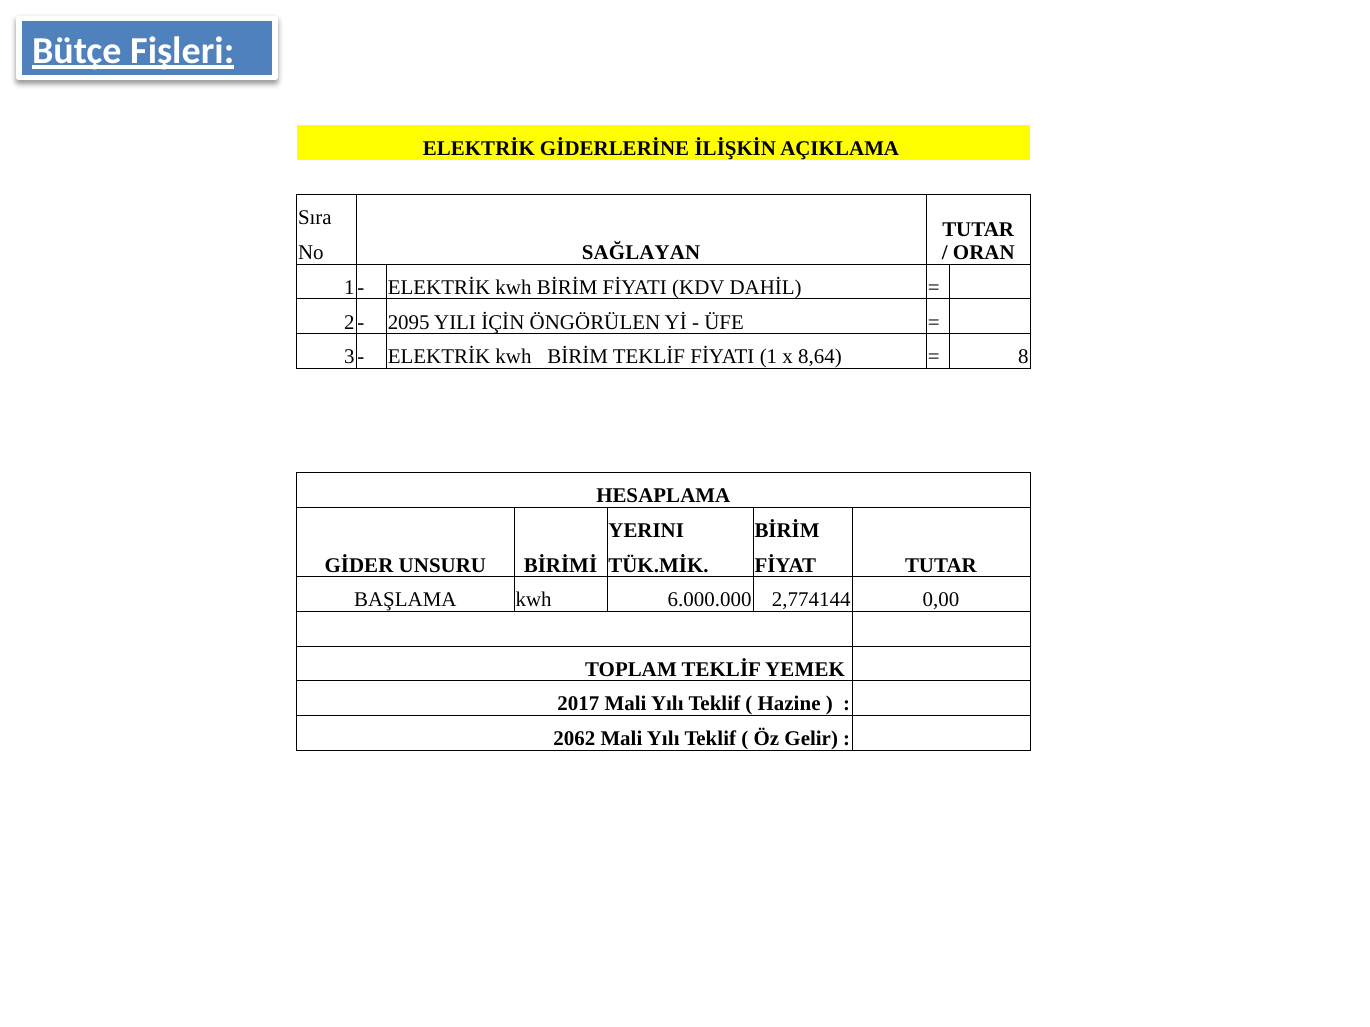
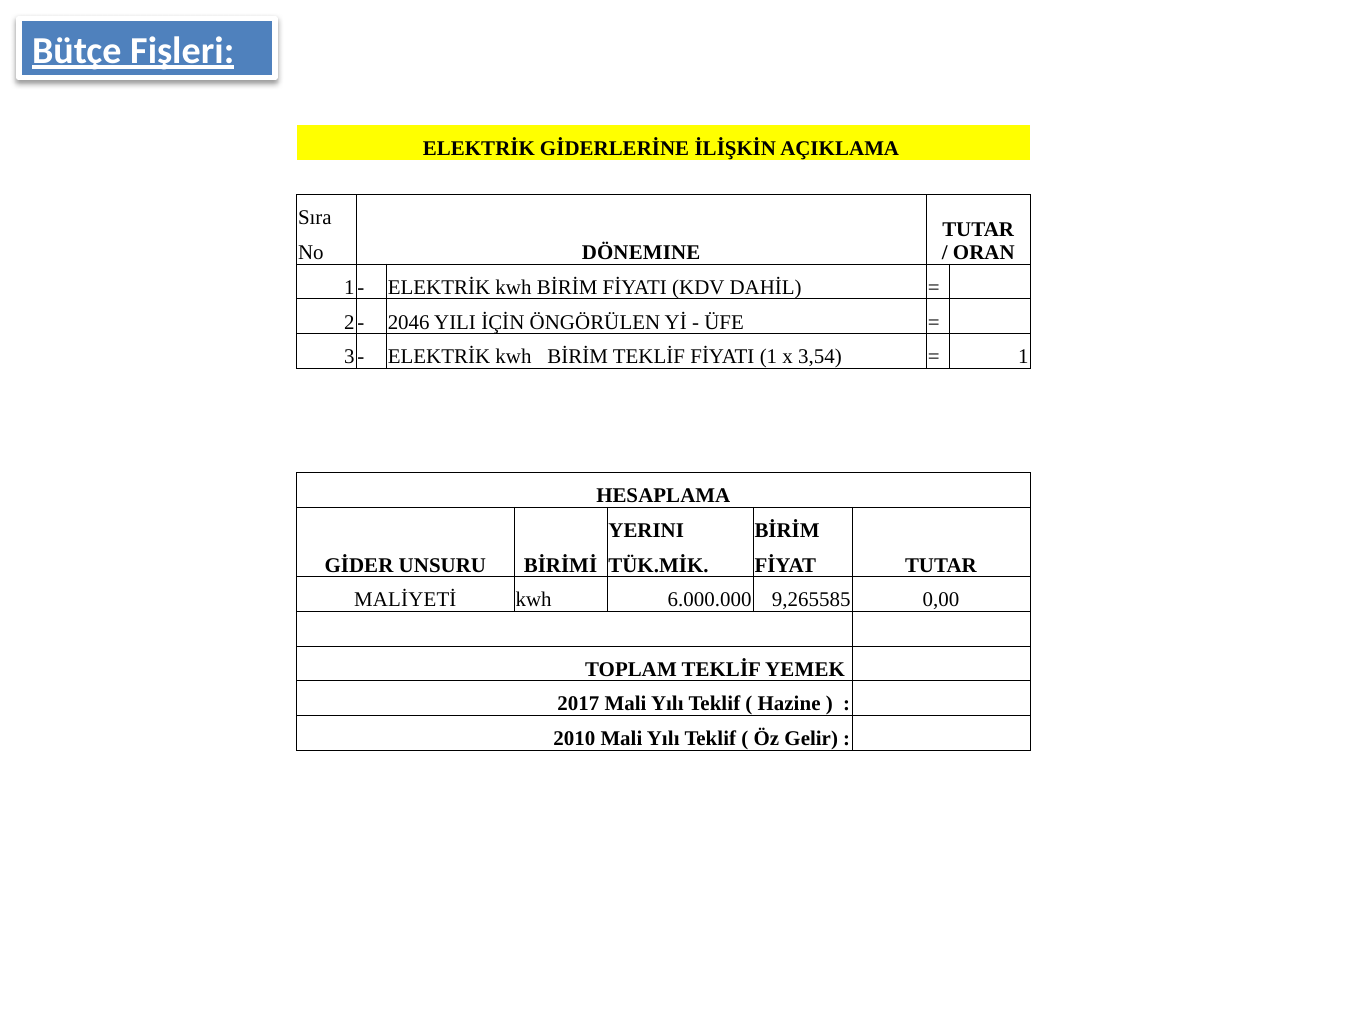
SAĞLAYAN: SAĞLAYAN -> DÖNEMINE (641, 253)
2095: 2095 -> 2046 (409, 322)
8,64: 8,64 -> 3,54 (820, 357)
8: 8 -> 1 (1023, 357)
BAŞLAMA: BAŞLAMA -> MALİYETİ (405, 600)
2,774144: 2,774144 -> 9,265585 (811, 600)
2062: 2062 -> 2010 (574, 739)
